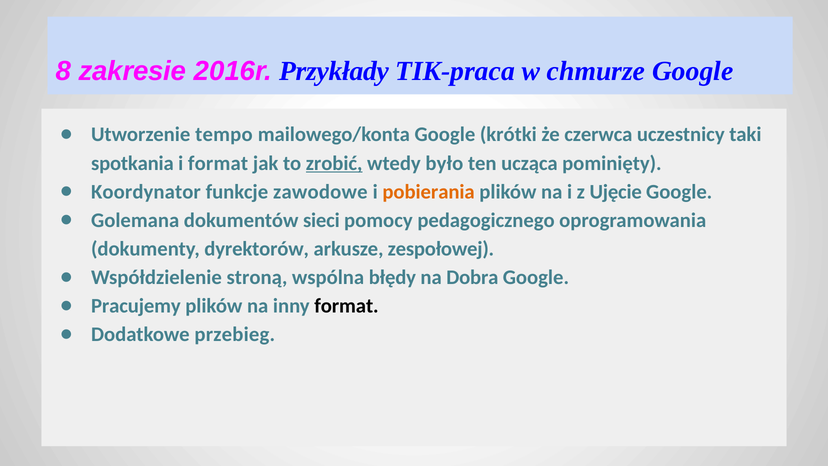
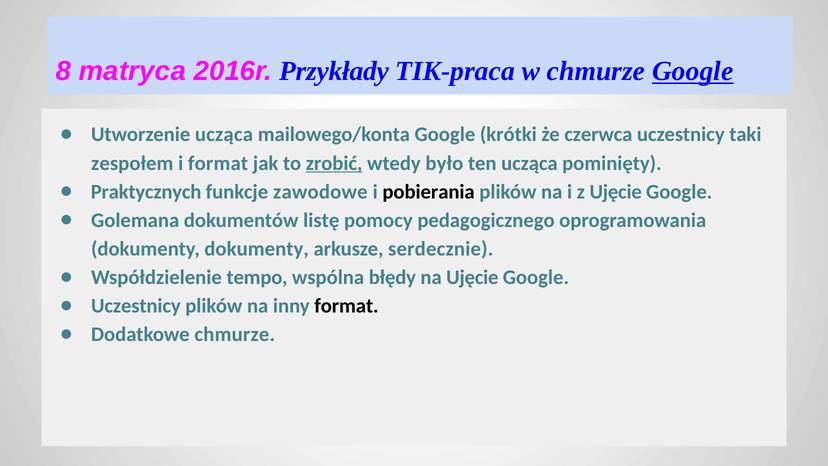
zakresie: zakresie -> matryca (132, 71)
Google underline: none -> present (693, 71)
Utworzenie tempo: tempo -> ucząca (224, 135)
spotkania: spotkania -> zespołem (132, 163)
Koordynator: Koordynator -> Praktycznych (146, 192)
pobierania colour: orange -> black (429, 192)
sieci: sieci -> listę (321, 220)
dokumenty dyrektorów: dyrektorów -> dokumenty (257, 249)
zespołowej: zespołowej -> serdecznie (441, 249)
stroną: stroną -> tempo (257, 277)
na Dobra: Dobra -> Ujęcie (472, 277)
Pracujemy: Pracujemy -> Uczestnicy (136, 306)
Dodatkowe przebieg: przebieg -> chmurze (235, 334)
